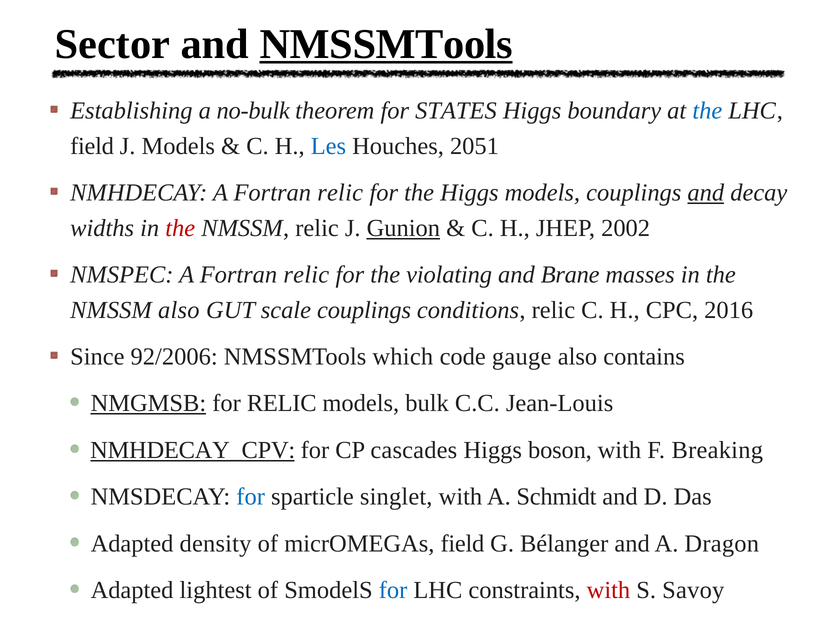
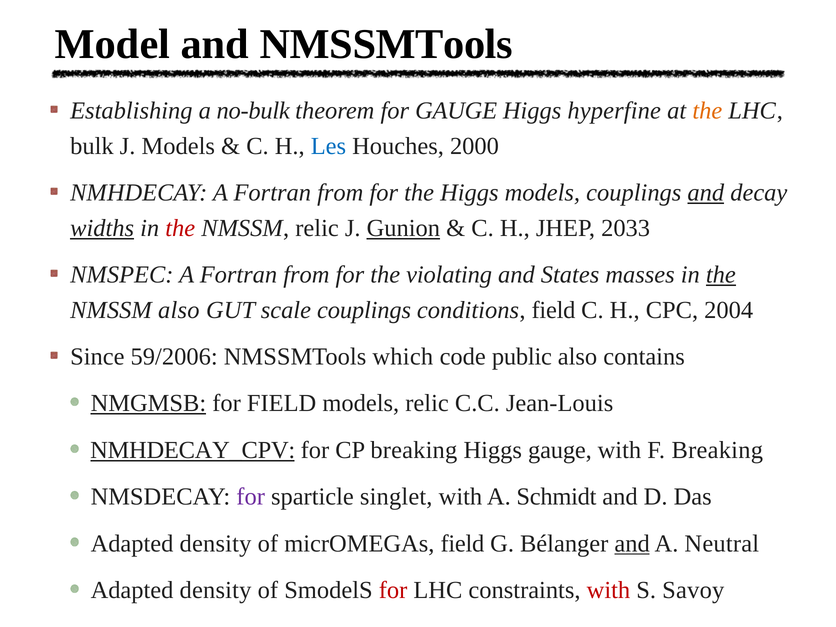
Sector: Sector -> Model (112, 44)
NMSSMTools underline: present -> none (386, 44)
for STATES: STATES -> GAUGE (456, 111)
boundary: boundary -> hyperfine (614, 111)
the colour: blue -> orange (707, 111)
field: field -> bulk (92, 146)
2051: 2051 -> 2000 (474, 146)
NMHDECAY A Fortran relic: relic -> from (340, 193)
widths underline: none -> present (102, 228)
2002: 2002 -> 2033 (626, 228)
NMSPEC A Fortran relic: relic -> from (306, 275)
Brane: Brane -> States (570, 275)
the underline: none -> present (721, 275)
conditions relic: relic -> field (553, 310)
2016: 2016 -> 2004 (729, 310)
92/2006: 92/2006 -> 59/2006 (174, 357)
gauge: gauge -> public (522, 357)
for RELIC: RELIC -> FIELD (282, 403)
models bulk: bulk -> relic (427, 403)
CP cascades: cascades -> breaking (414, 450)
Higgs boson: boson -> gauge (560, 450)
for colour: blue -> purple (251, 497)
and underline: none -> present (632, 543)
Dragon: Dragon -> Neutral (722, 543)
lightest: lightest -> density (216, 590)
for colour: blue -> red (393, 590)
